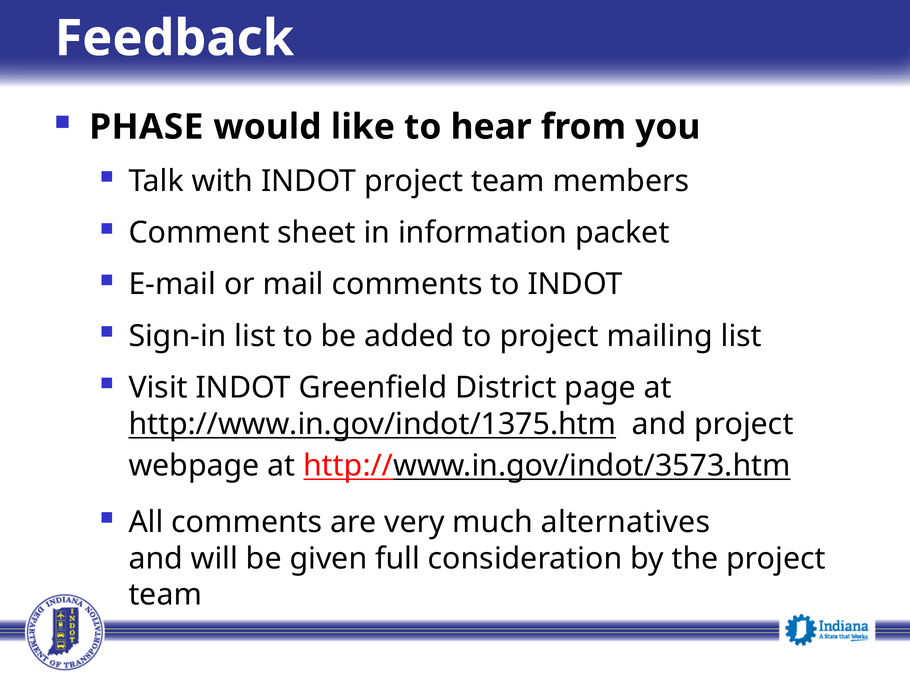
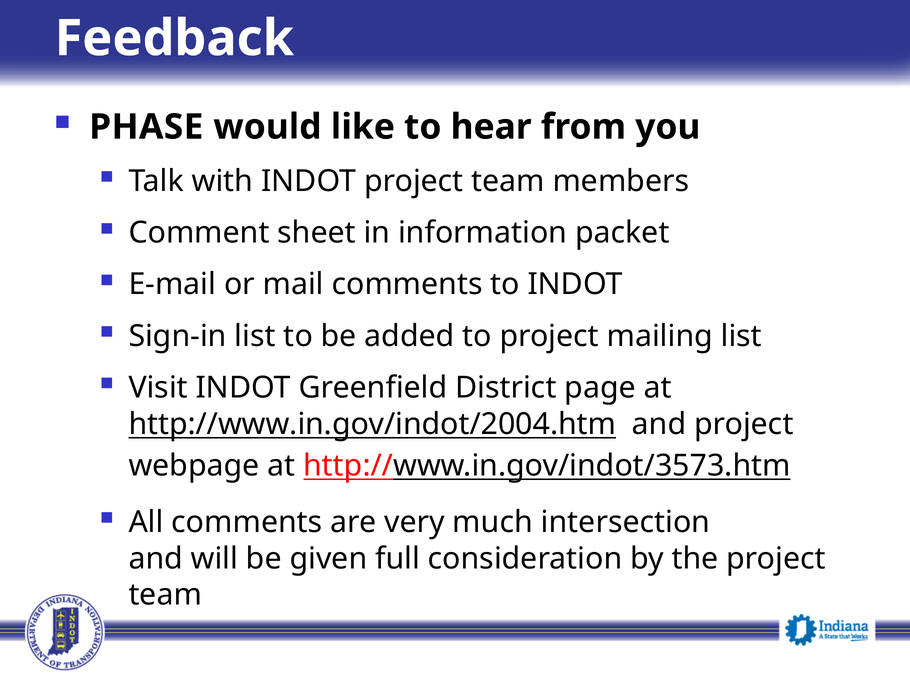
http://www.in.gov/indot/1375.htm: http://www.in.gov/indot/1375.htm -> http://www.in.gov/indot/2004.htm (372, 424)
alternatives: alternatives -> intersection (626, 522)
